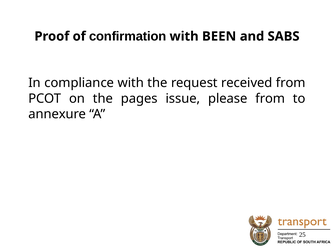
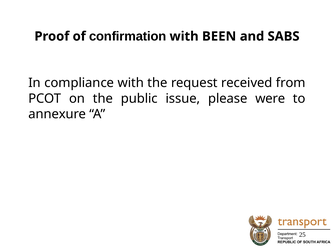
pages: pages -> public (139, 98)
please from: from -> were (270, 98)
